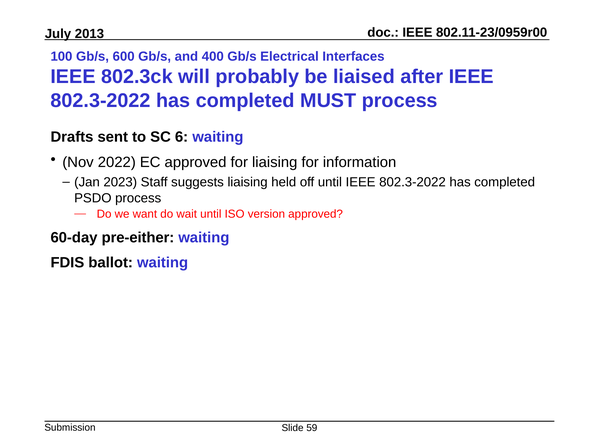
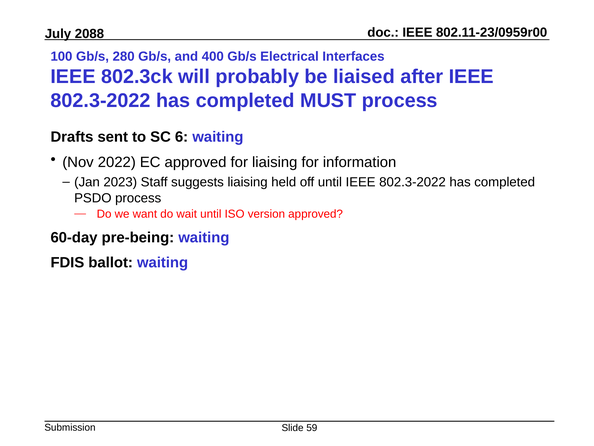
2013: 2013 -> 2088 (89, 34)
600: 600 -> 280 (124, 56)
pre-either: pre-either -> pre-being (138, 237)
